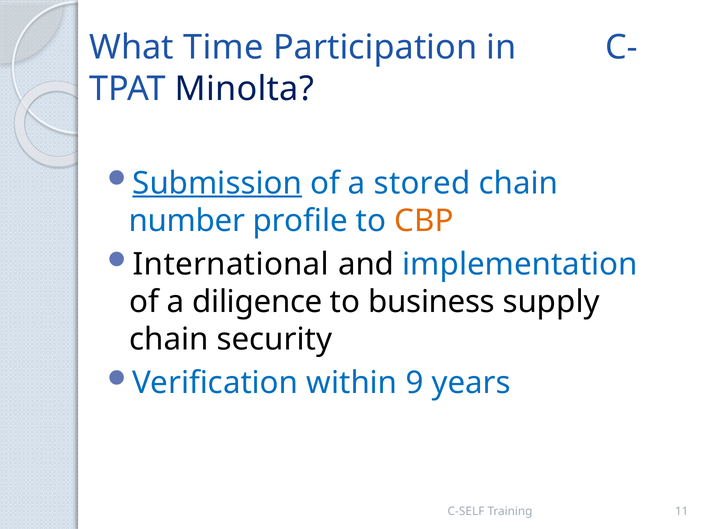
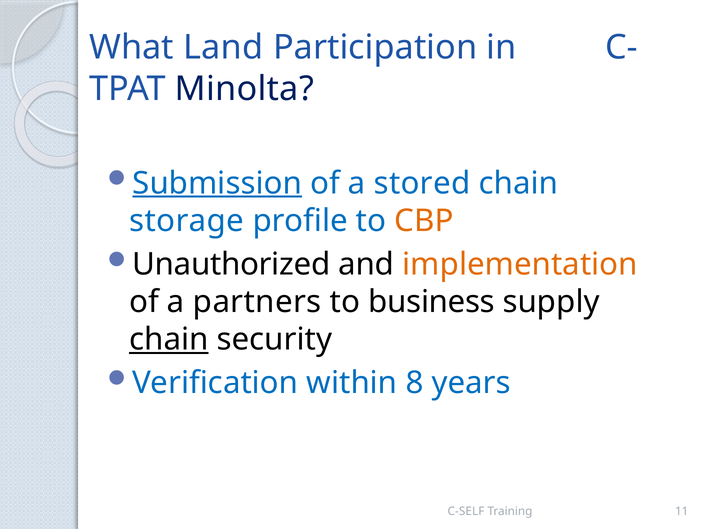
Time: Time -> Land (223, 48)
number: number -> storage (187, 221)
International: International -> Unauthorized (231, 264)
implementation colour: blue -> orange (520, 264)
diligence: diligence -> partners (257, 302)
chain underline: none -> present (169, 339)
9: 9 -> 8 (414, 383)
